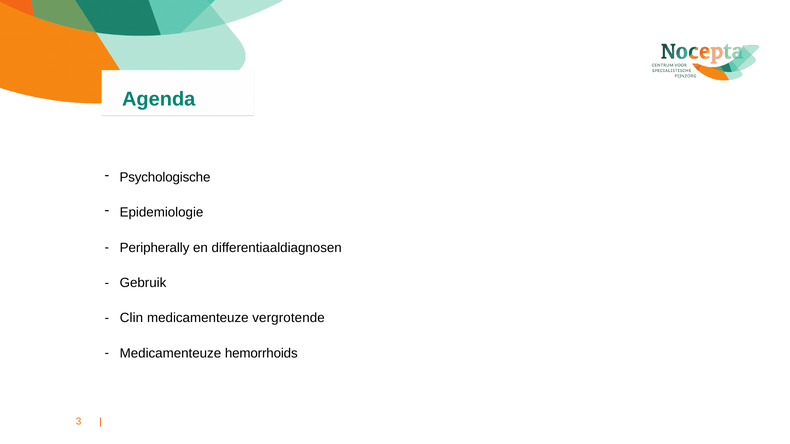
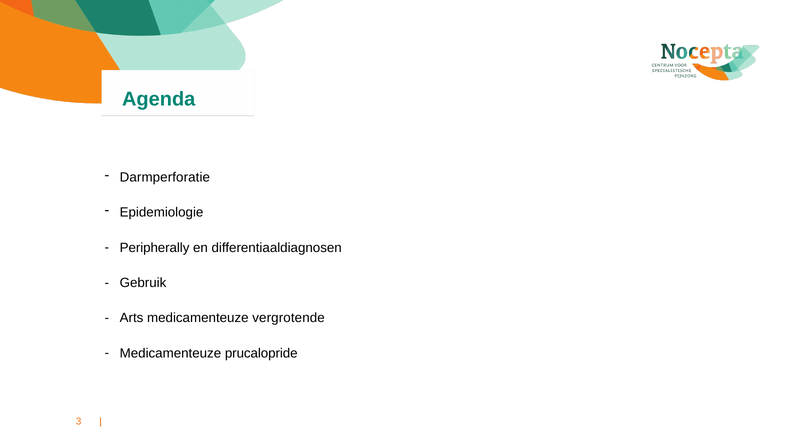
Psychologische: Psychologische -> Darmperforatie (165, 178)
Clin: Clin -> Arts (132, 318)
hemorrhoids: hemorrhoids -> prucalopride (261, 353)
